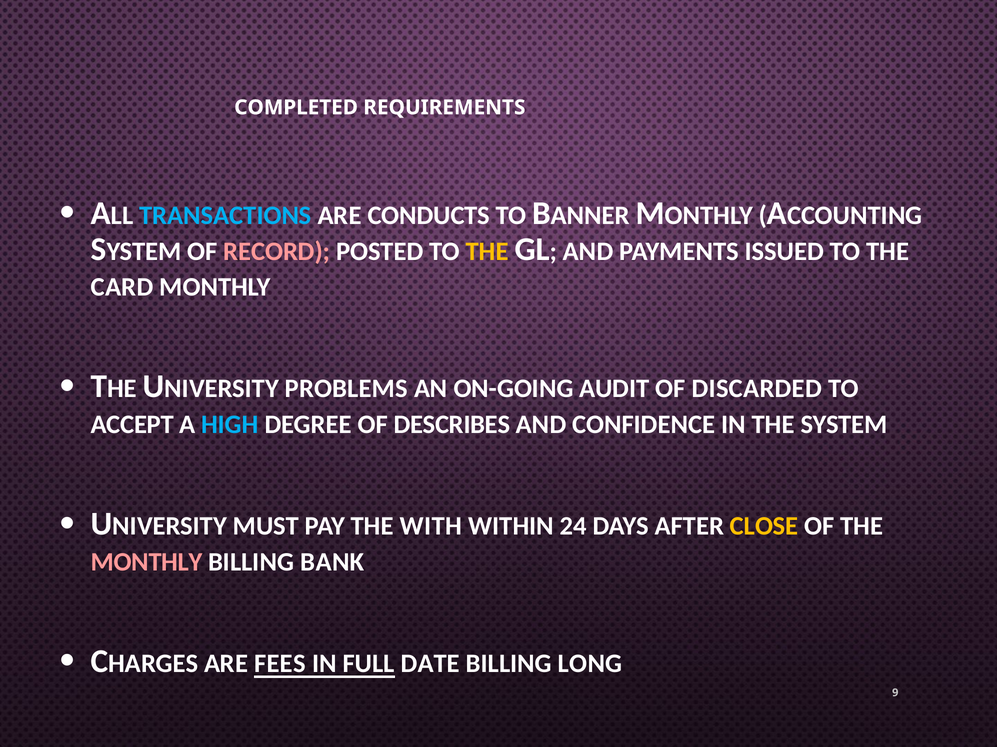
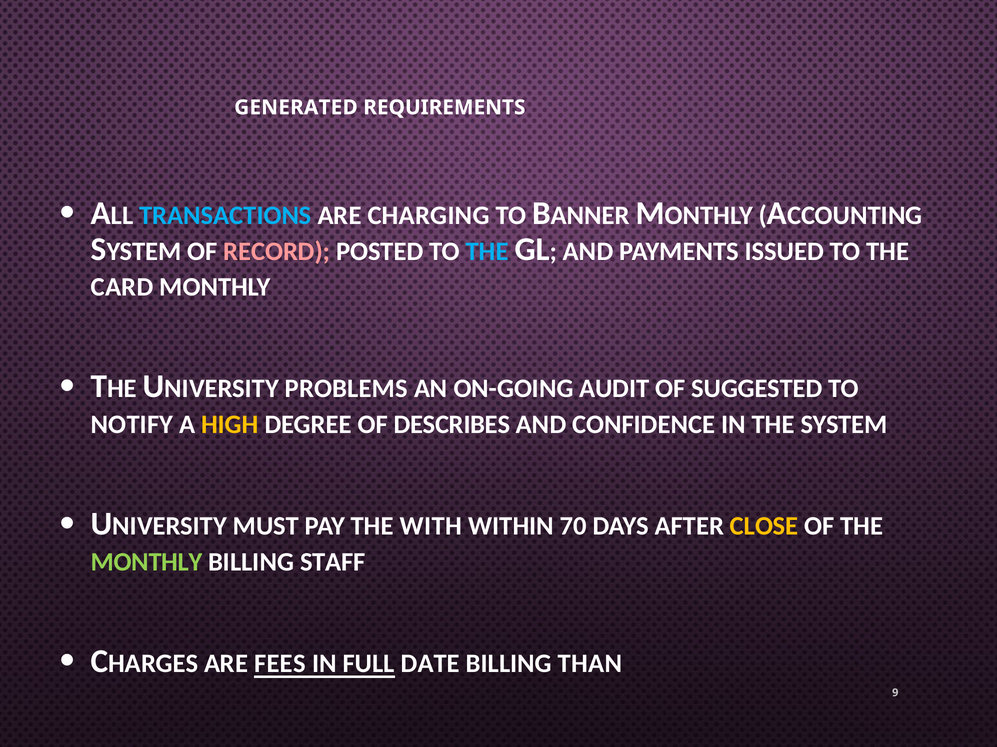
COMPLETED: COMPLETED -> GENERATED (296, 108)
CONDUCTS: CONDUCTS -> CHARGING (429, 216)
THE colour: yellow -> light blue (487, 252)
DISCARDED: DISCARDED -> SUGGESTED (757, 389)
ACCEPT: ACCEPT -> NOTIFY (132, 425)
HIGH colour: light blue -> yellow (230, 425)
24: 24 -> 70 (573, 527)
MONTHLY colour: pink -> light green (147, 563)
BANK: BANK -> STAFF (333, 563)
LONG: LONG -> THAN (590, 664)
